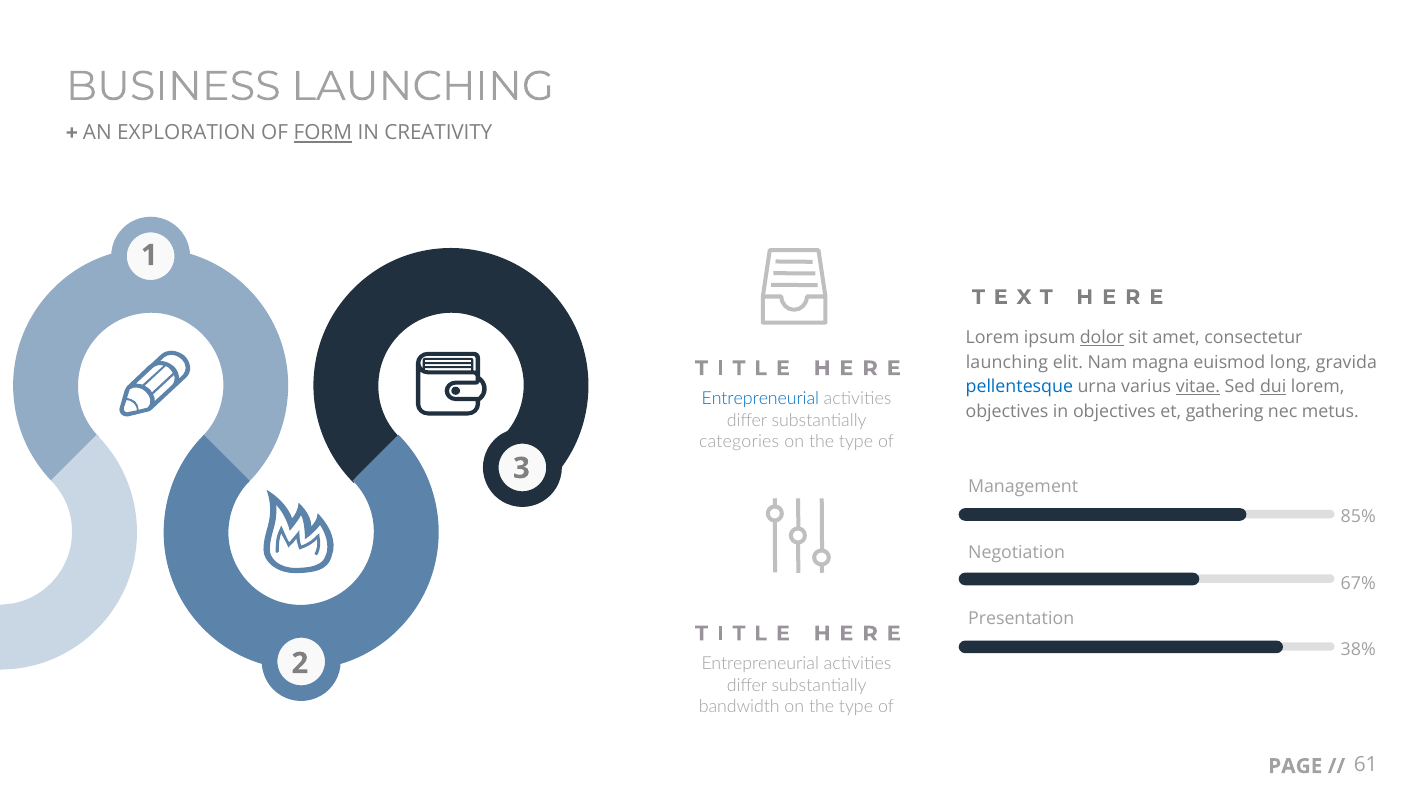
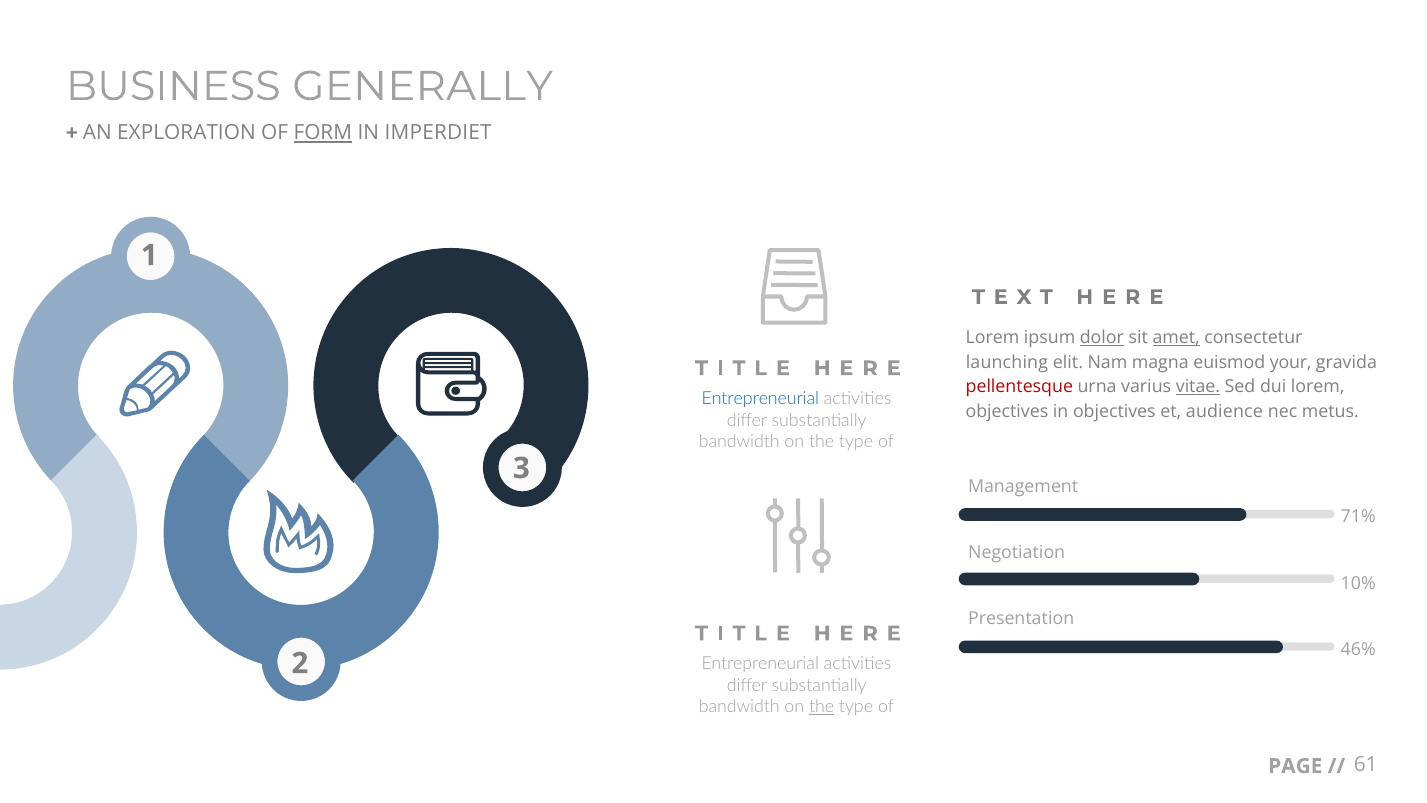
BUSINESS LAUNCHING: LAUNCHING -> GENERALLY (423, 86)
CREATIVITY: CREATIVITY -> IMPERDIET (438, 133)
amet underline: none -> present (1176, 338)
long: long -> your (1291, 362)
pellentesque colour: blue -> red (1019, 387)
dui underline: present -> none (1273, 387)
gathering: gathering -> audience (1224, 411)
categories: categories -> bandwidth (739, 441)
85%: 85% -> 71% (1358, 517)
67%: 67% -> 10% (1358, 583)
38%: 38% -> 46% (1358, 649)
the underline: none -> present (822, 707)
